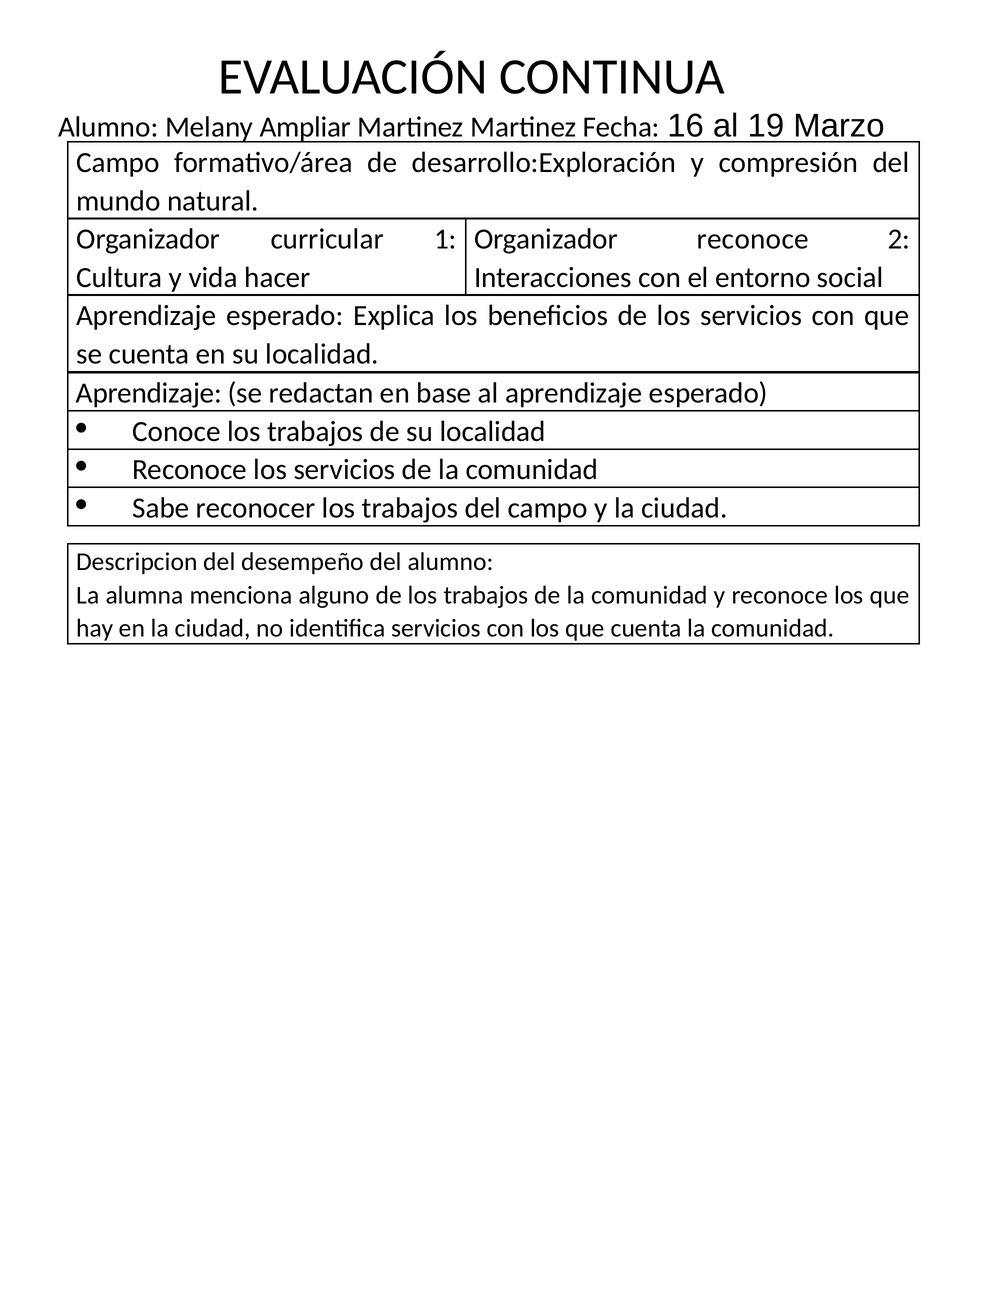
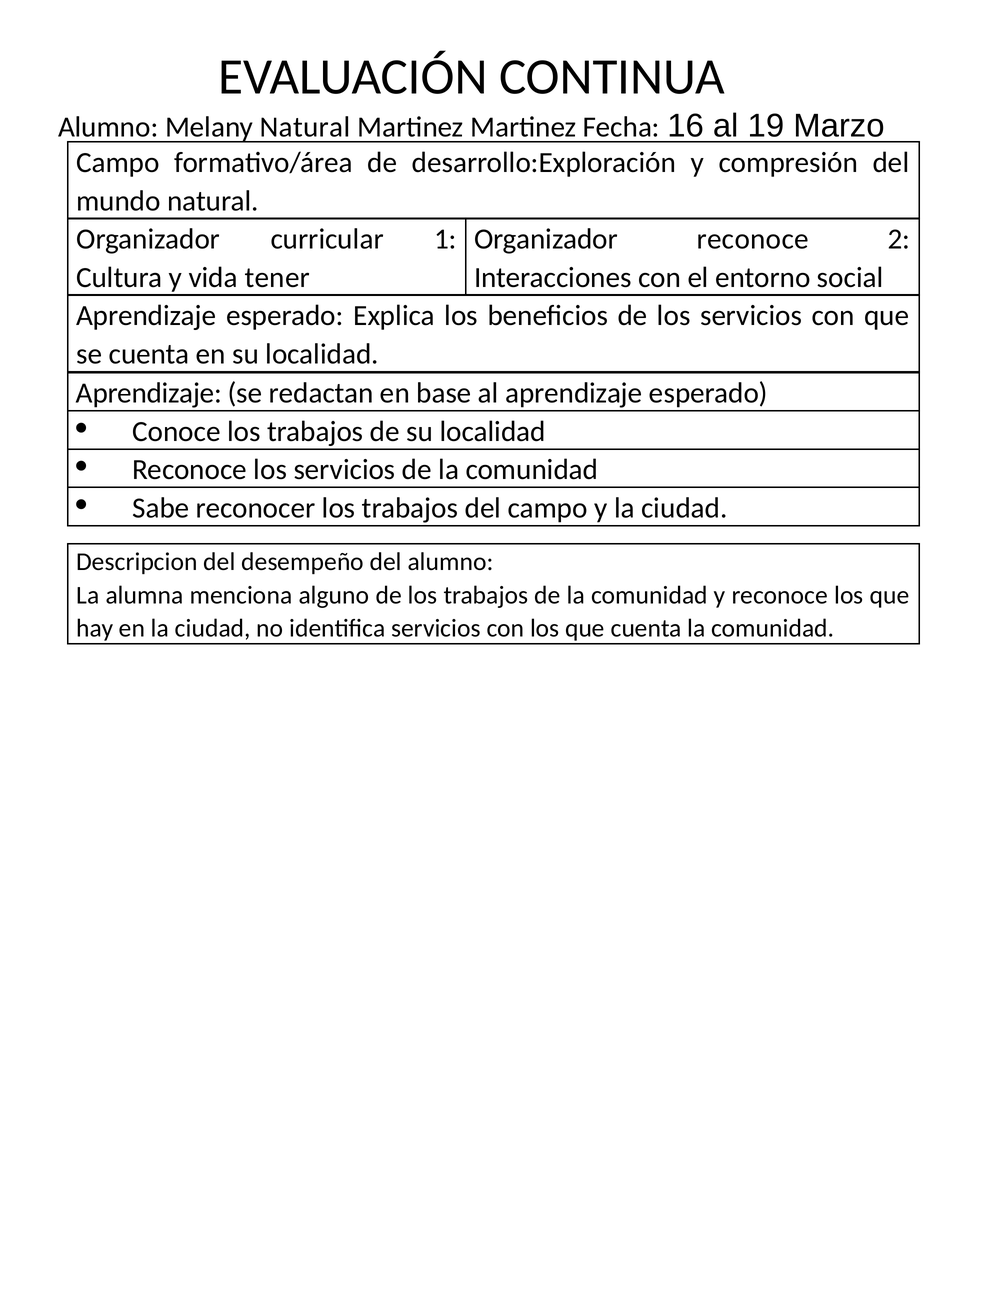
Melany Ampliar: Ampliar -> Natural (305, 127)
hacer: hacer -> tener (277, 277)
